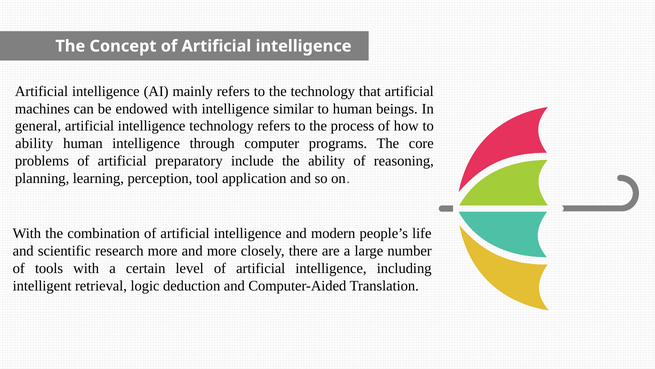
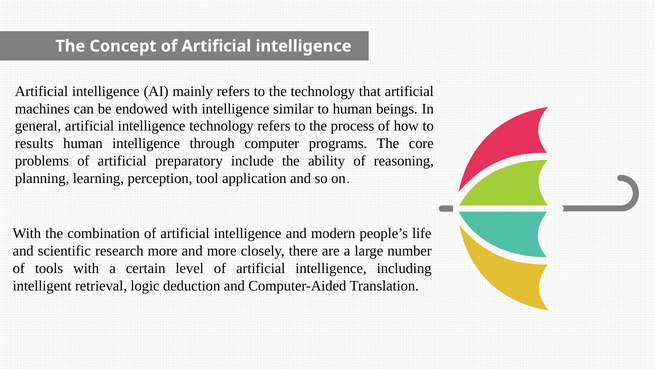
ability: ability -> results (34, 143)
